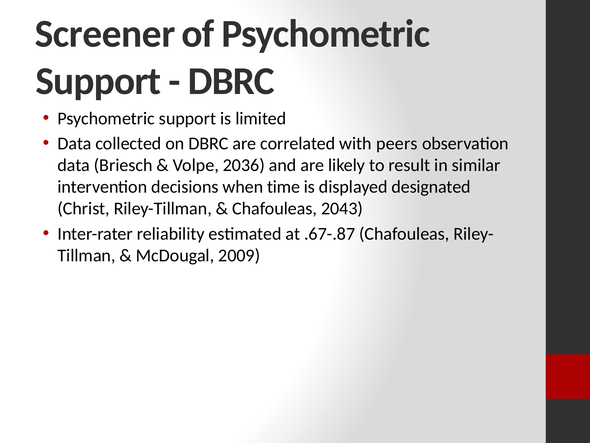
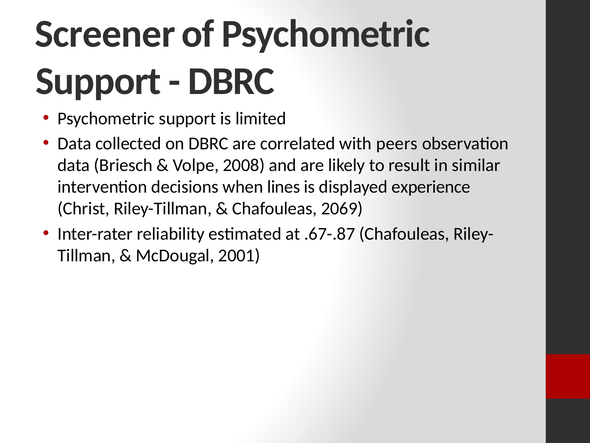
2036: 2036 -> 2008 (244, 165)
time: time -> lines (284, 187)
designated: designated -> experience (431, 187)
2043: 2043 -> 2069 (342, 208)
2009: 2009 -> 2001 (239, 255)
